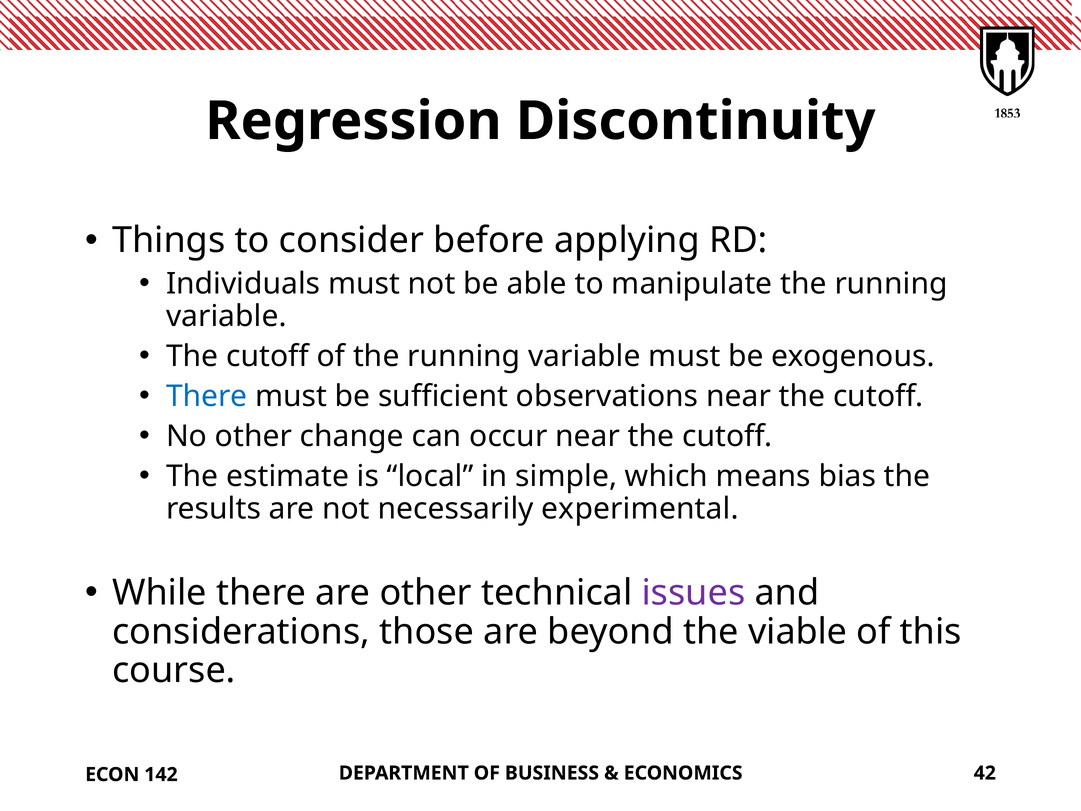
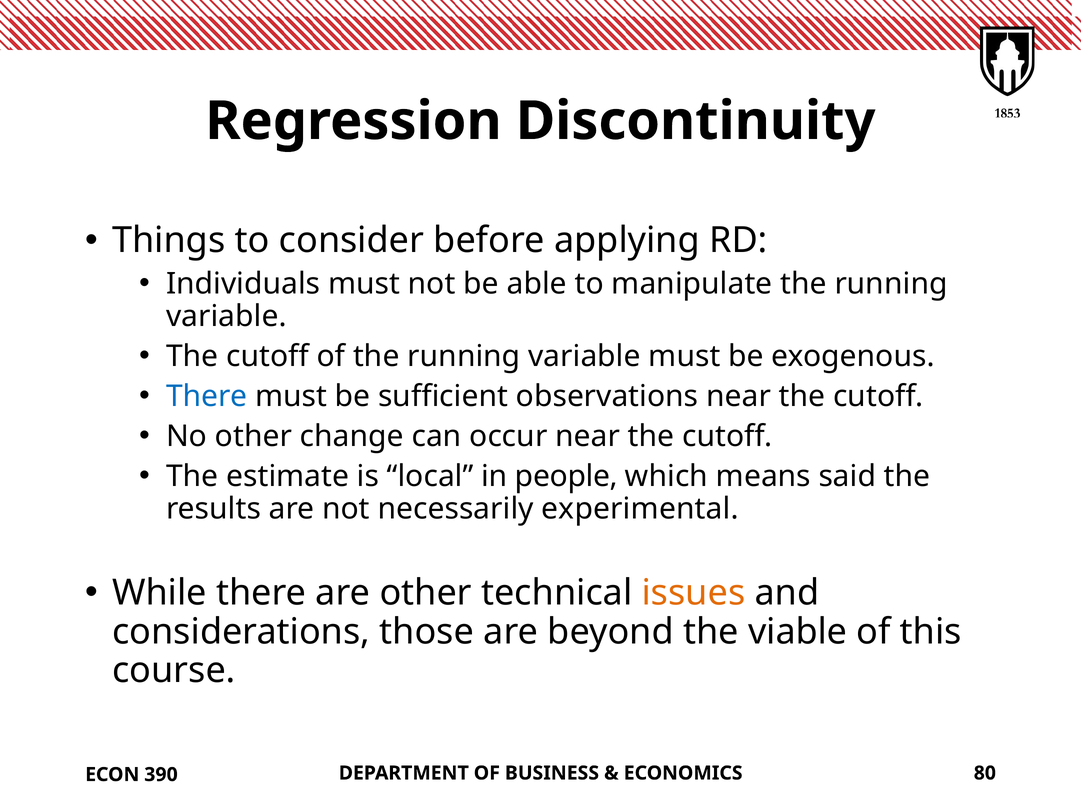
simple: simple -> people (566, 476)
bias: bias -> said (847, 476)
issues colour: purple -> orange (693, 593)
42: 42 -> 80 (985, 773)
142: 142 -> 390 (161, 774)
